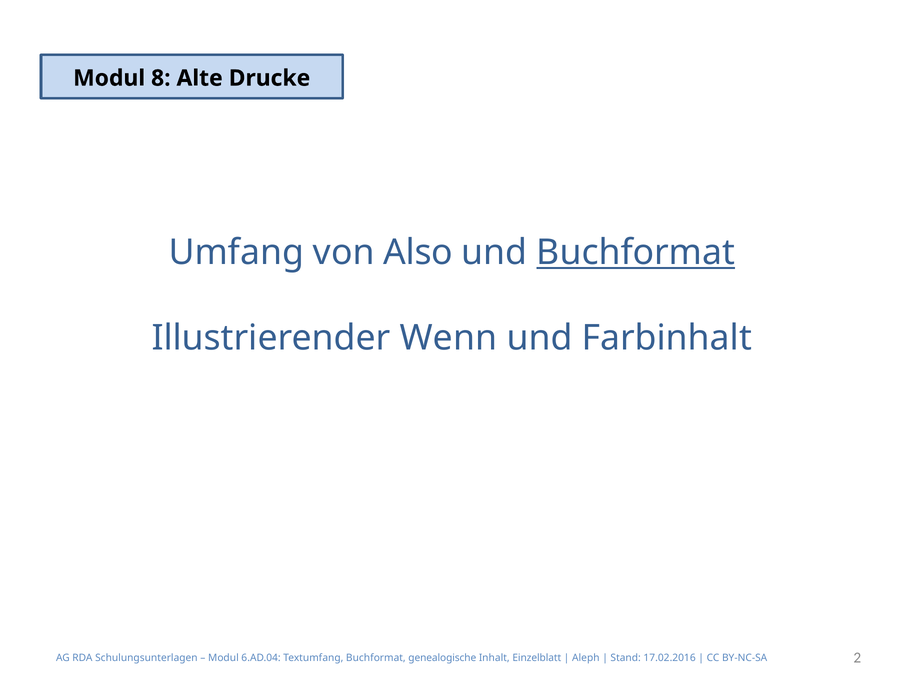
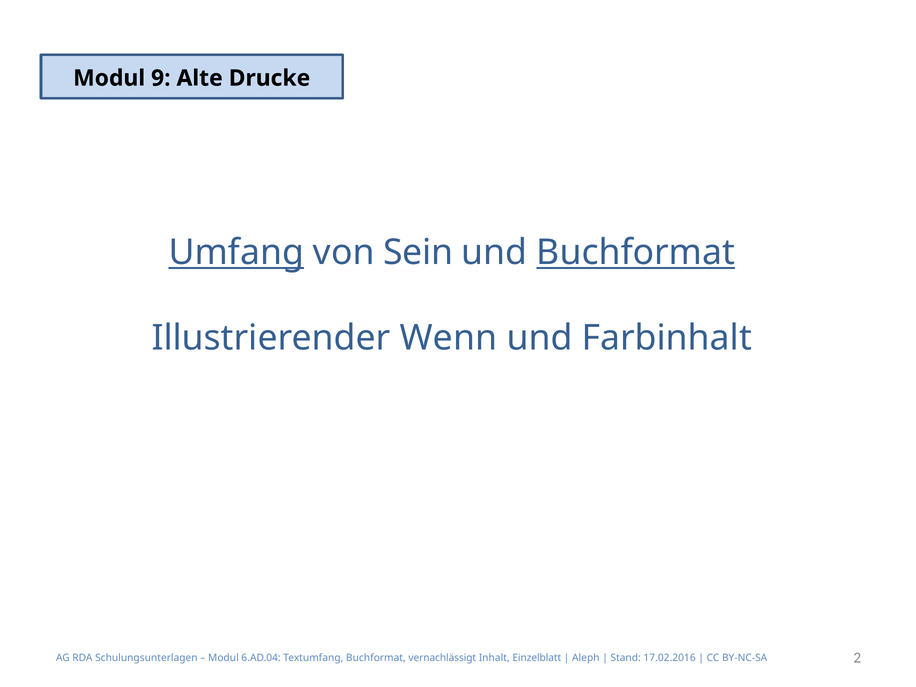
8: 8 -> 9 (161, 78)
Umfang underline: none -> present (236, 253)
Also: Also -> Sein (418, 253)
genealogische: genealogische -> vernachlässigt (442, 658)
